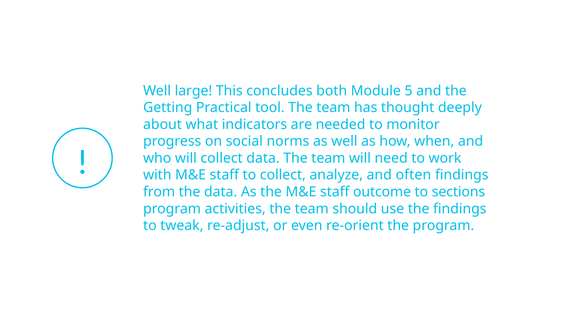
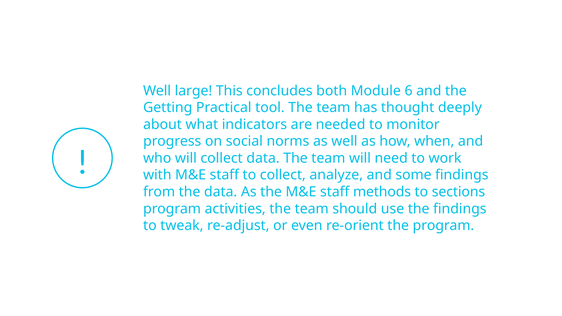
5: 5 -> 6 (409, 91)
often: often -> some (414, 175)
outcome: outcome -> methods (382, 192)
